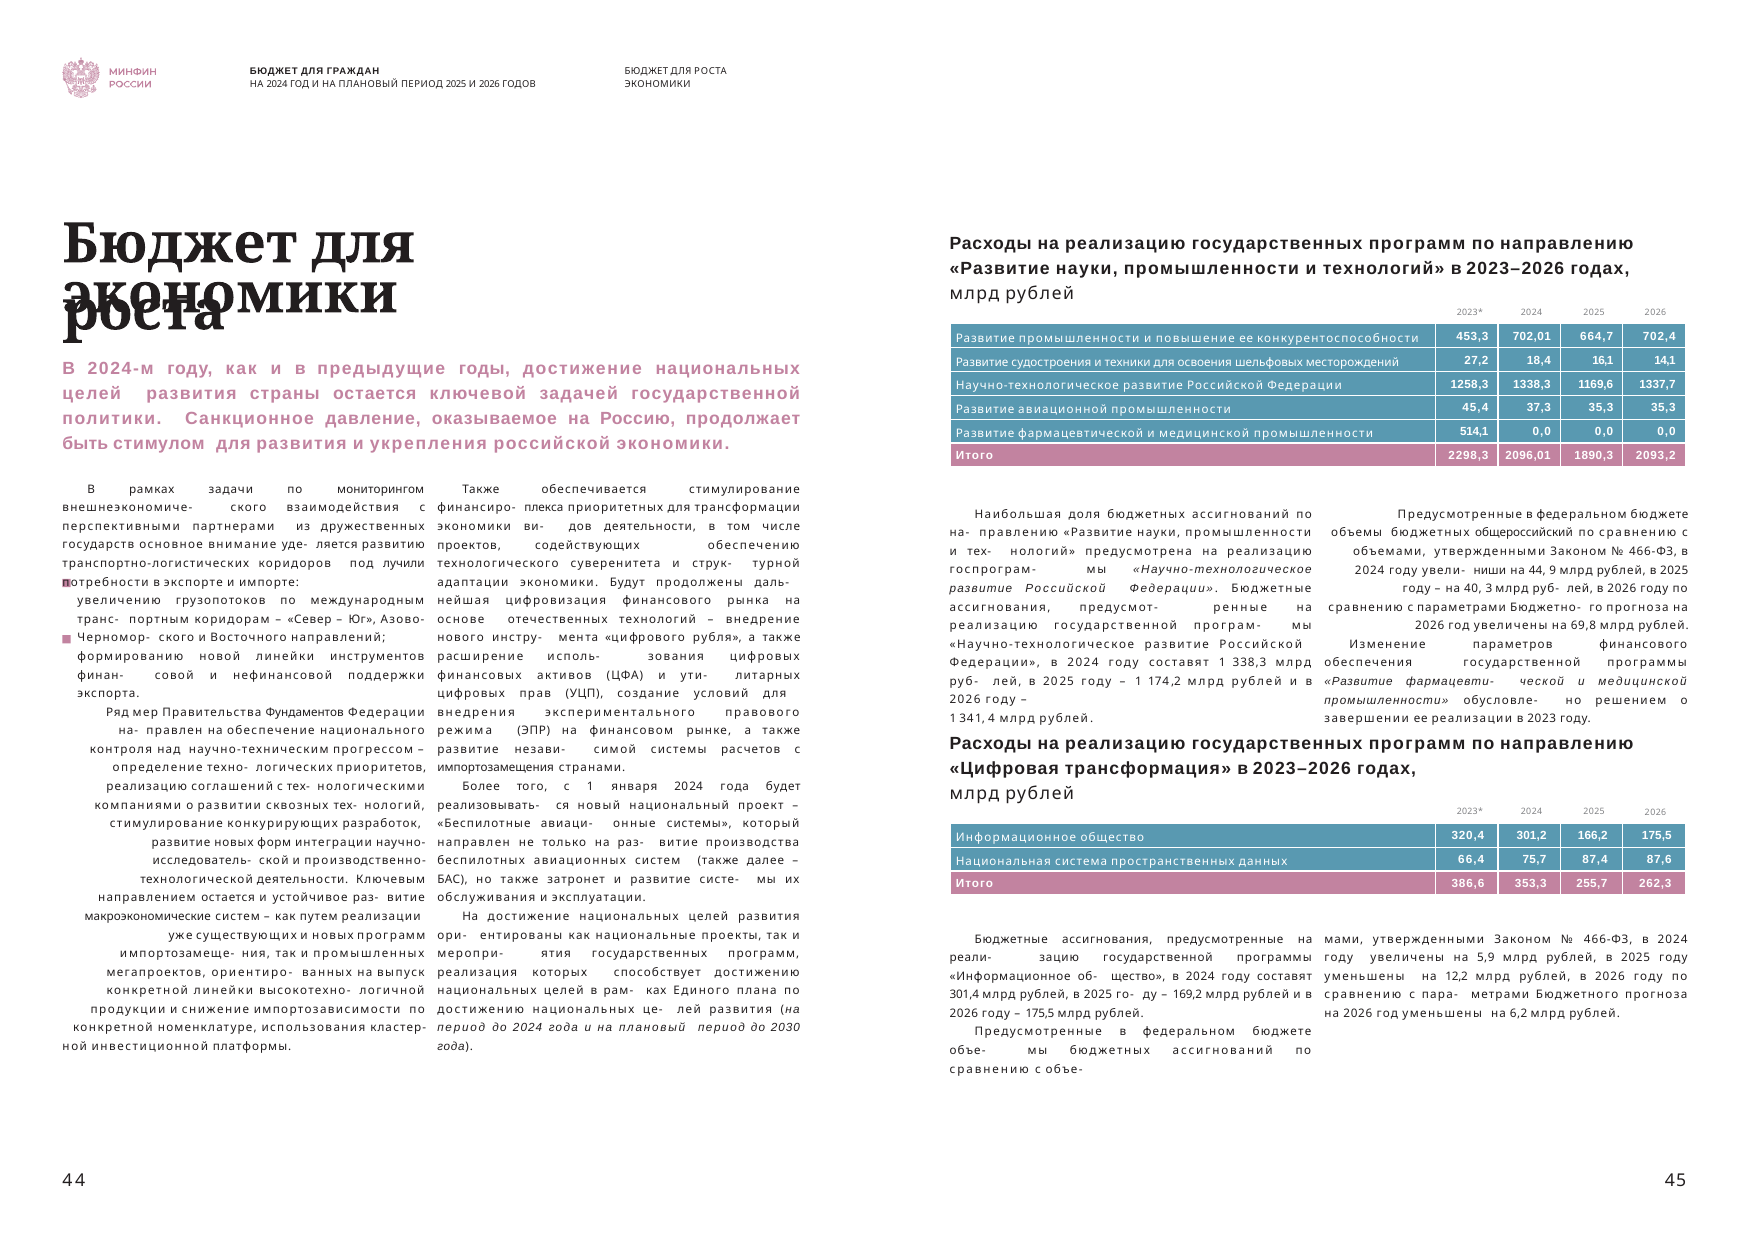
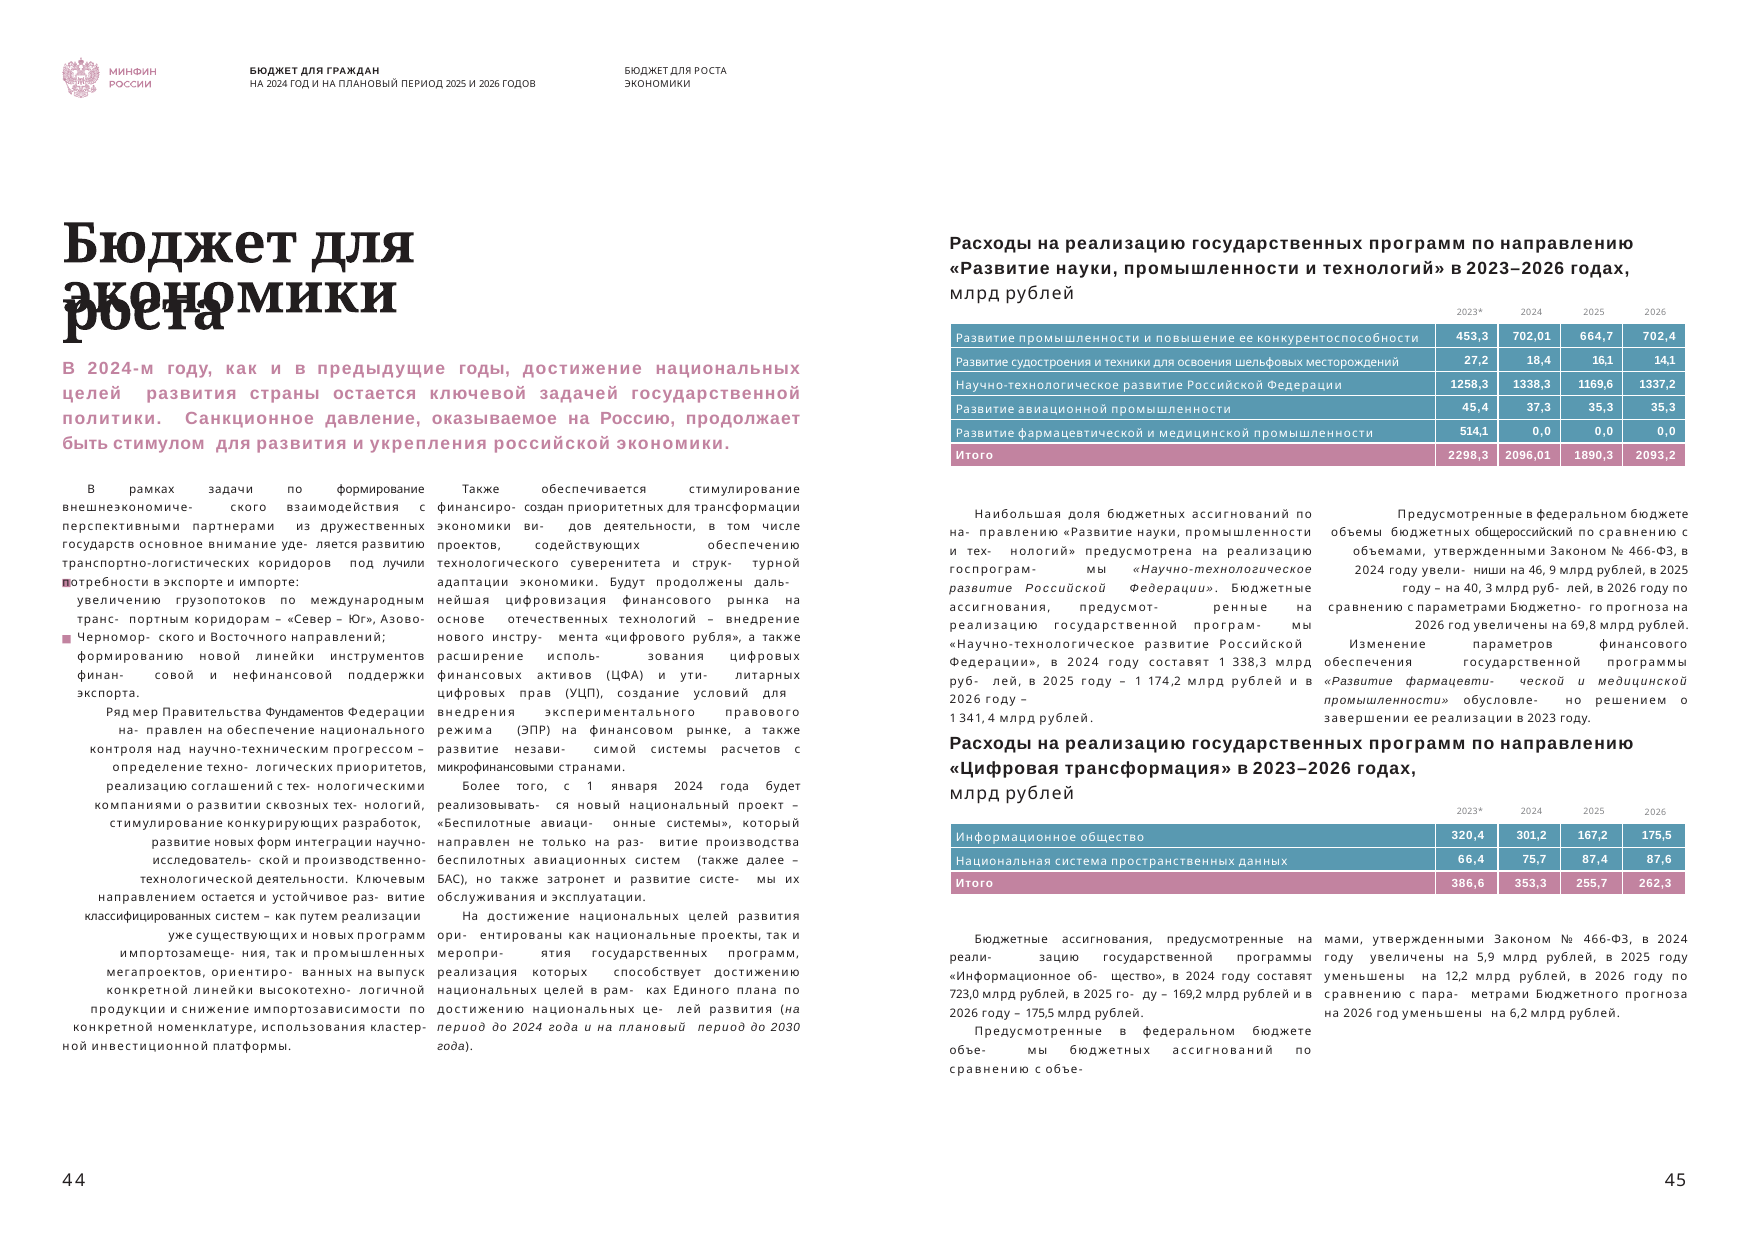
1337,7: 1337,7 -> 1337,2 (1657, 384)
мониторингом: мониторингом -> формирование (381, 489)
плекса: плекса -> создан (544, 508)
на 44: 44 -> 46 (1537, 570)
импортозамещения: импортозамещения -> микрофинансовыми (496, 768)
166,2: 166,2 -> 167,2 (1593, 836)
макроэкономические: макроэкономические -> классифицированных (148, 917)
301,4: 301,4 -> 723,0 (964, 995)
